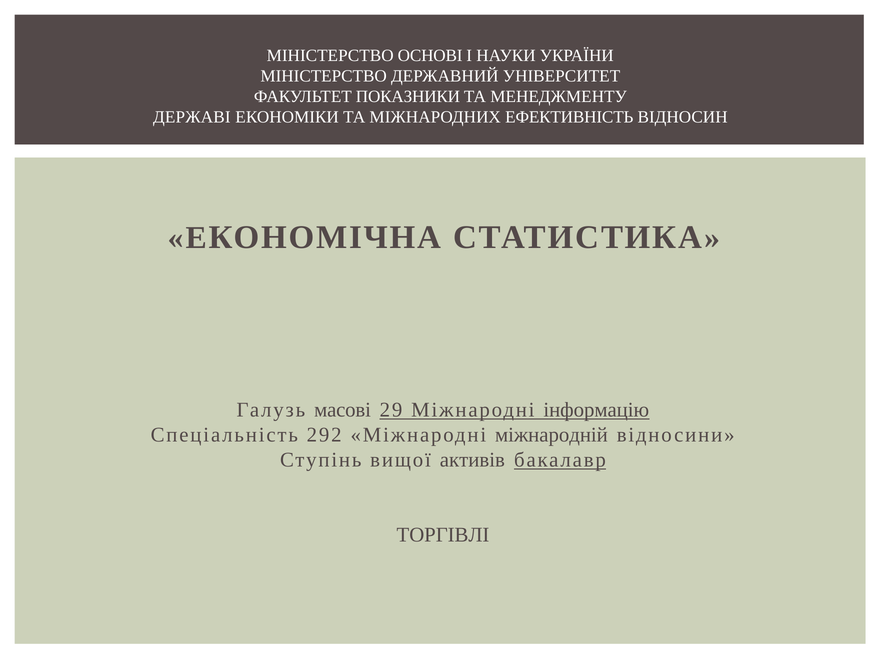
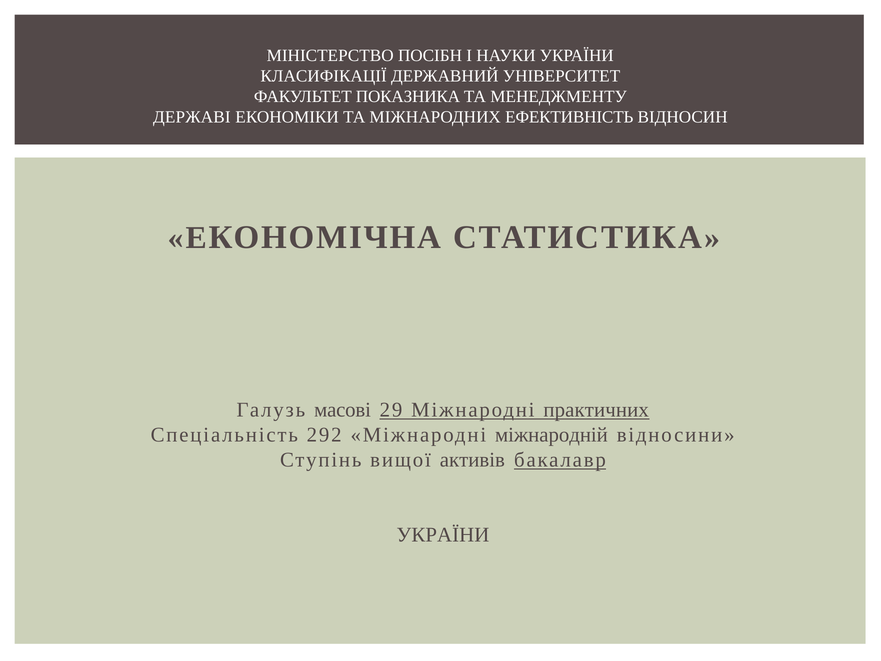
ОСНОВІ: ОСНОВІ -> ПОСІБН (430, 55)
МІНІСТЕРСТВО: МІНІСТЕРСТВО -> КЛАСИФІКАЦІЇ (324, 76)
ПОКАЗНИКИ: ПОКАЗНИКИ -> ПОКАЗНИКА (408, 97)
інформацію: інформацію -> практичних (596, 410)
ТОРГІВЛІ: ТОРГІВЛІ -> УКРАЇНИ (443, 534)
